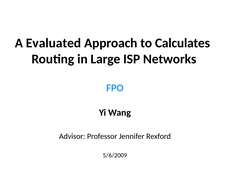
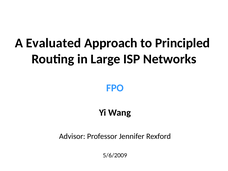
Calculates: Calculates -> Principled (183, 43)
